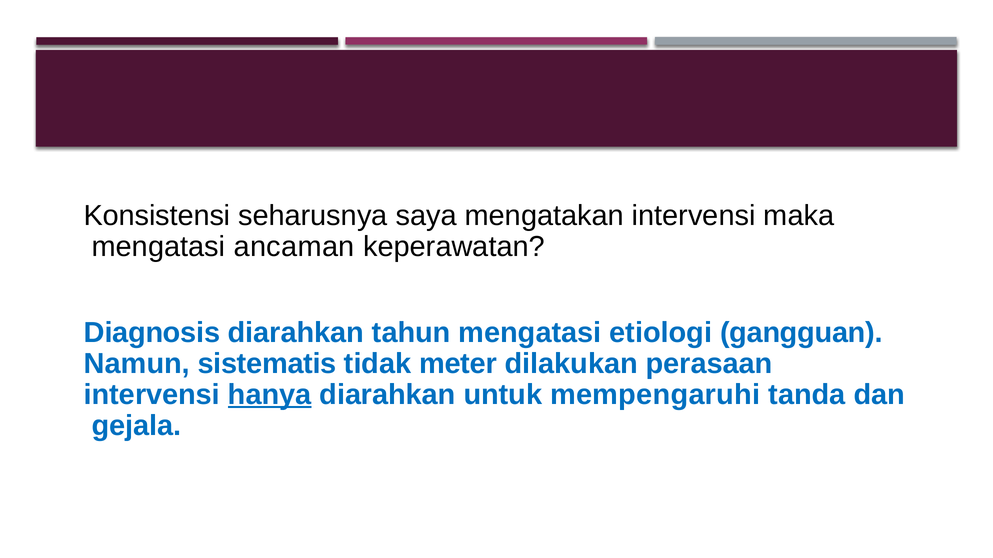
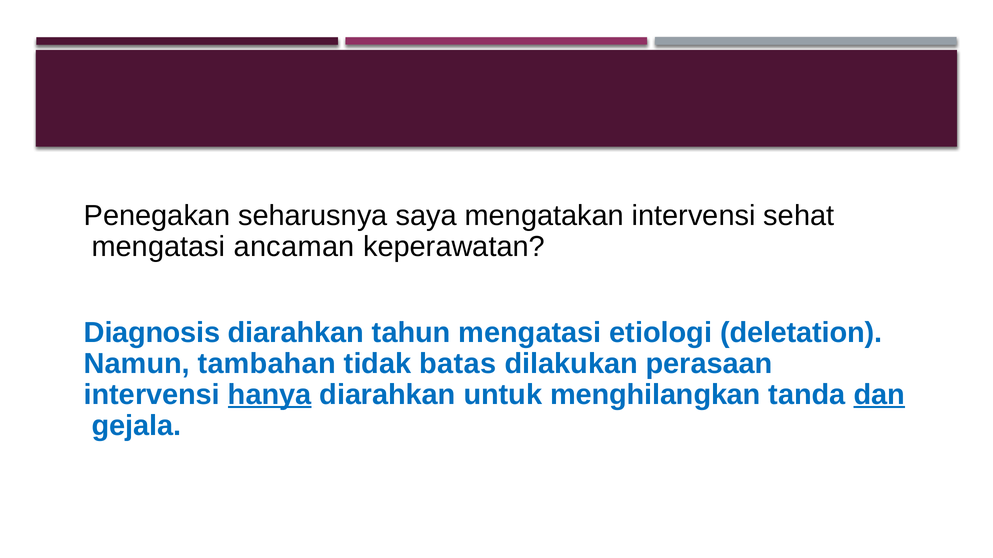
Konsistensi: Konsistensi -> Penegakan (157, 216)
maka: maka -> sehat (799, 216)
gangguan: gangguan -> deletation (801, 333)
sistematis: sistematis -> tambahan (267, 364)
meter: meter -> batas (458, 364)
mempengaruhi: mempengaruhi -> menghilangkan (655, 395)
dan underline: none -> present (879, 395)
